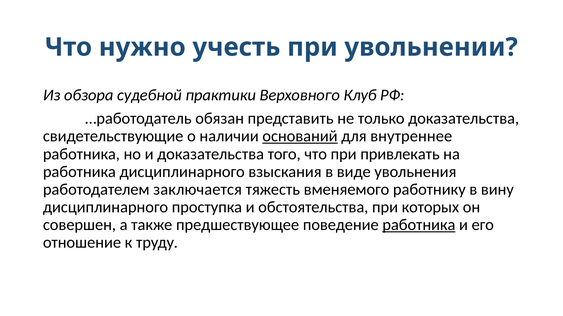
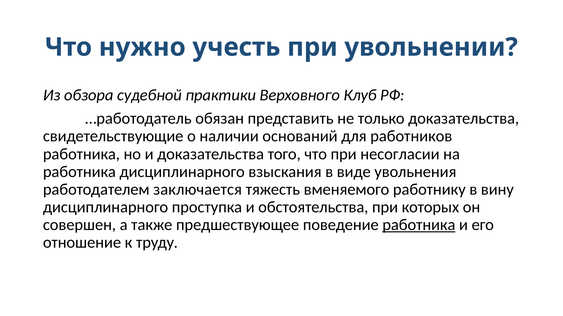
оснований underline: present -> none (300, 137)
внутреннее: внутреннее -> работников (411, 137)
привлекать: привлекать -> несогласии (400, 154)
